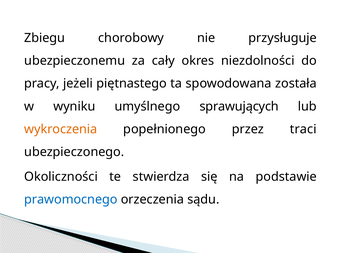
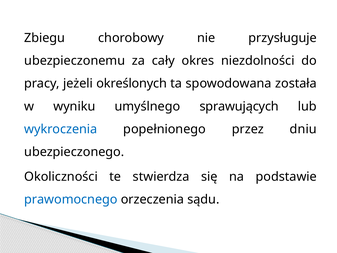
piętnastego: piętnastego -> określonych (132, 83)
wykroczenia colour: orange -> blue (61, 129)
traci: traci -> dniu (303, 129)
